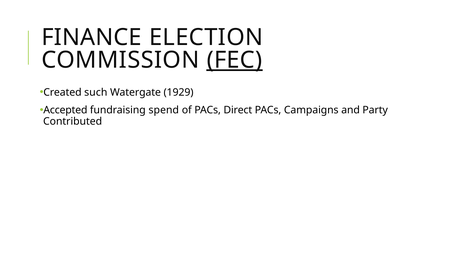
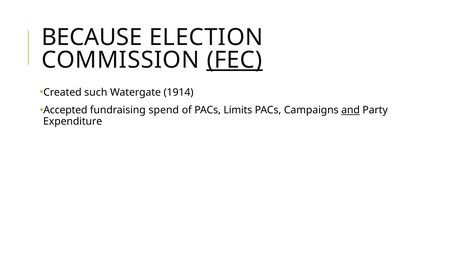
FINANCE: FINANCE -> BECAUSE (92, 37)
1929: 1929 -> 1914 (179, 92)
Direct: Direct -> Limits (238, 110)
and underline: none -> present (351, 110)
Contributed: Contributed -> Expenditure (73, 121)
